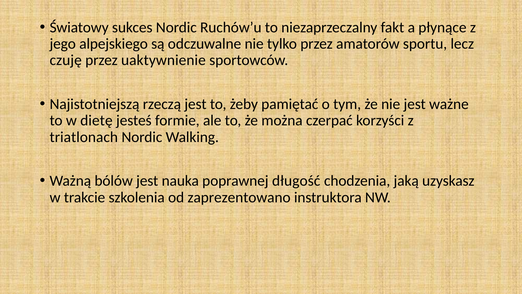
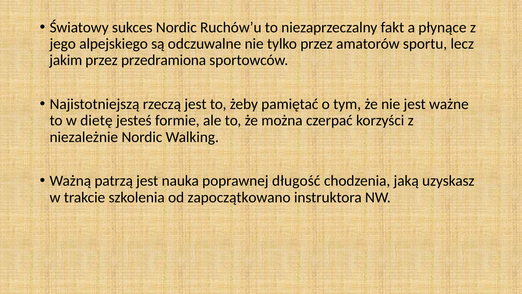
czuję: czuję -> jakim (66, 60)
uaktywnienie: uaktywnienie -> przedramiona (164, 60)
triatlonach: triatlonach -> niezależnie (84, 137)
bólów: bólów -> patrzą (114, 181)
zaprezentowano: zaprezentowano -> zapoczątkowano (239, 197)
